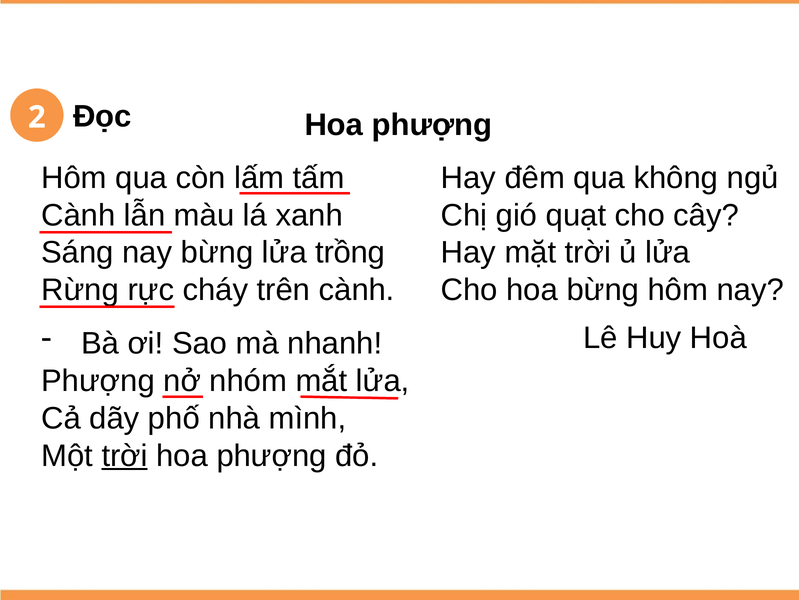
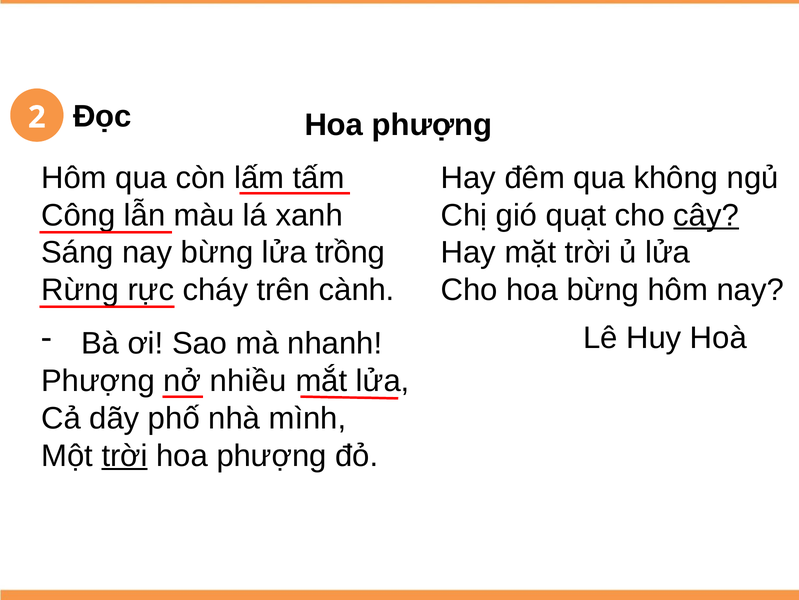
Cành: Cành -> Công (78, 215)
cây underline: none -> present (706, 215)
nhóm: nhóm -> nhiều (248, 381)
